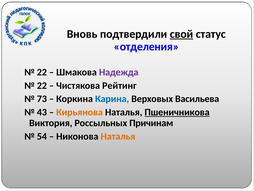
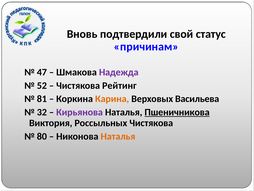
свой underline: present -> none (181, 34)
отделения: отделения -> причинам (146, 46)
22: 22 -> 47 (42, 72)
22: 22 -> 52 (42, 85)
73: 73 -> 81 (42, 99)
Карина colour: blue -> orange (112, 99)
43: 43 -> 32 (42, 112)
Кирьянова colour: orange -> purple (80, 112)
Россыльных Причинам: Причинам -> Чистякова (151, 123)
54: 54 -> 80 (42, 136)
